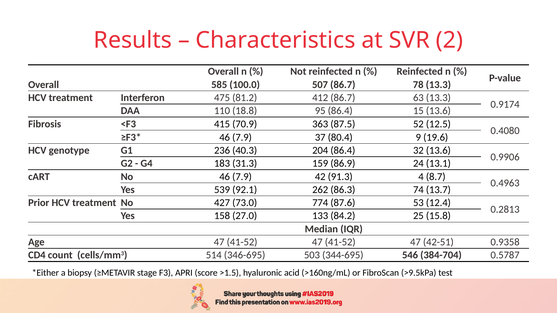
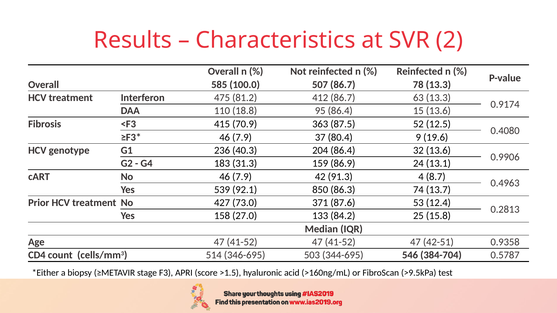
262: 262 -> 850 (320, 190)
774: 774 -> 371 (320, 203)
